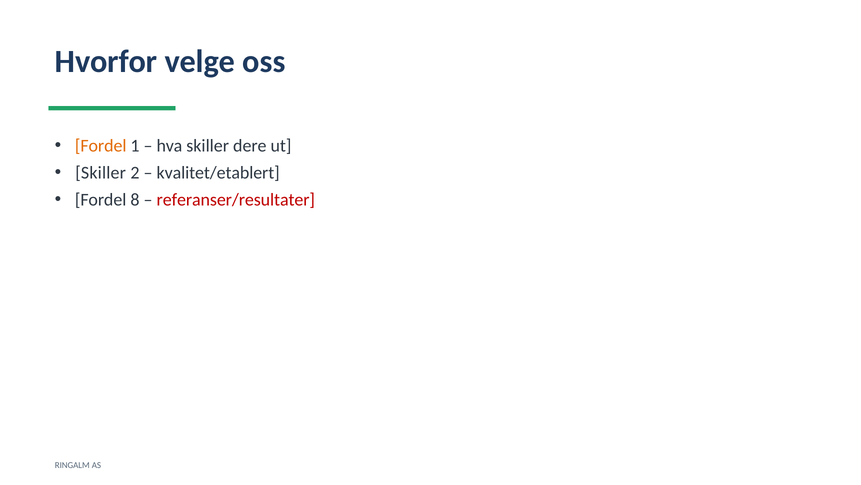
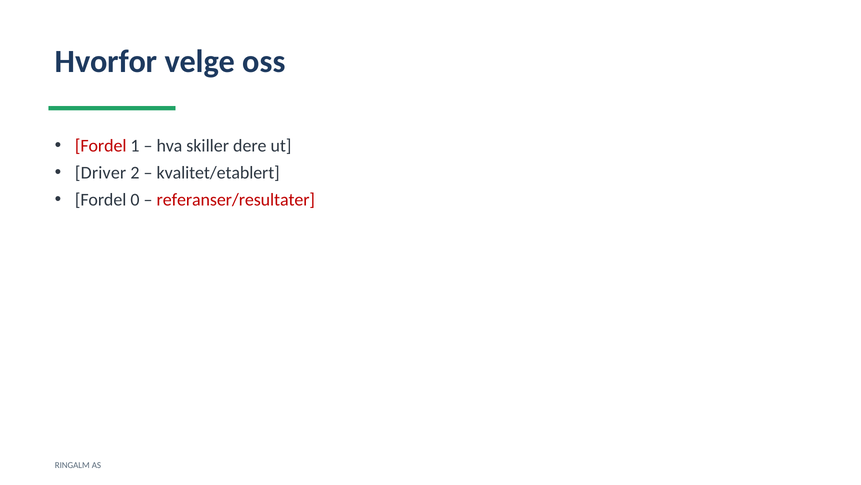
Fordel colour: orange -> red (101, 146)
Skiller: Skiller -> Driver (101, 173)
8: 8 -> 0 (135, 200)
